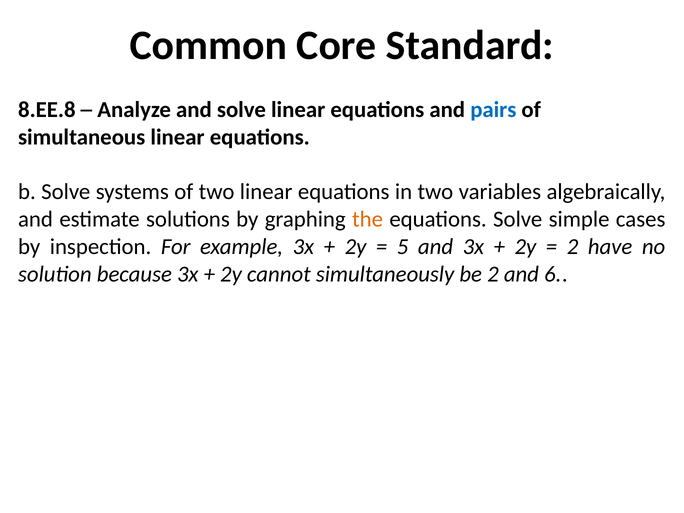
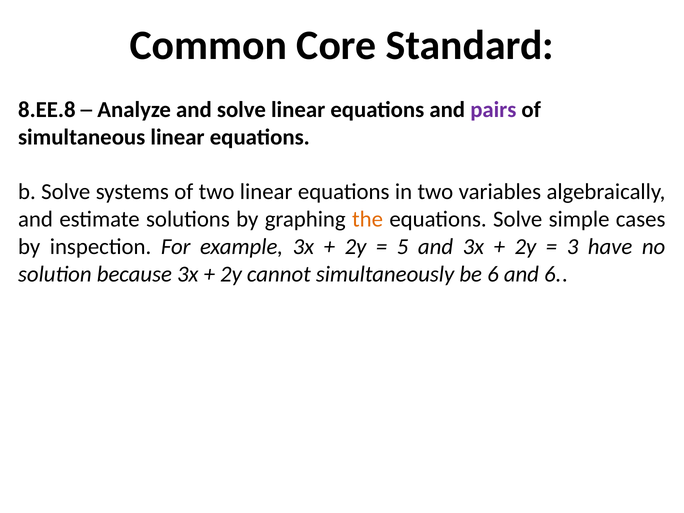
pairs colour: blue -> purple (493, 110)
2: 2 -> 3 (573, 247)
be 2: 2 -> 6 (493, 274)
